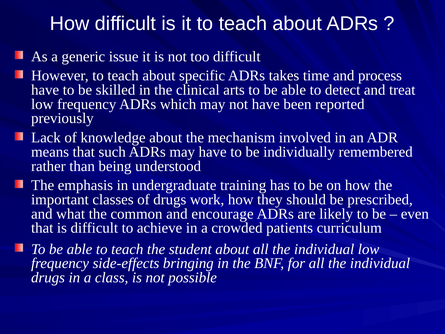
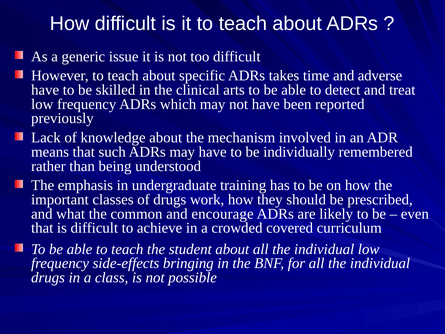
process: process -> adverse (380, 76)
patients: patients -> covered (290, 228)
